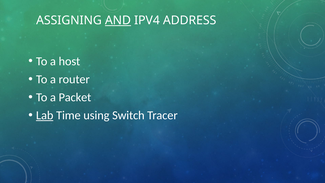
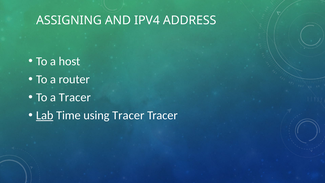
AND underline: present -> none (118, 20)
a Packet: Packet -> Tracer (75, 97)
using Switch: Switch -> Tracer (128, 115)
